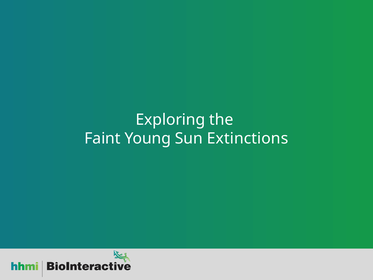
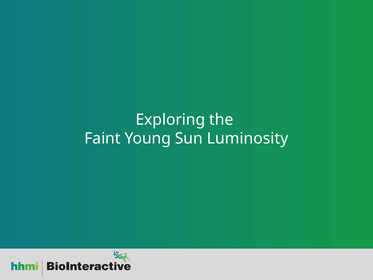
Extinctions: Extinctions -> Luminosity (248, 138)
